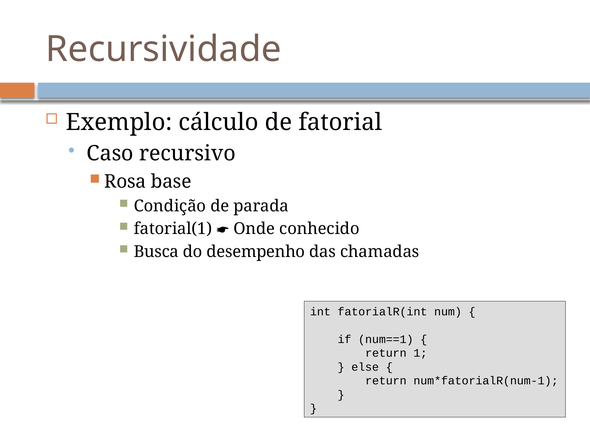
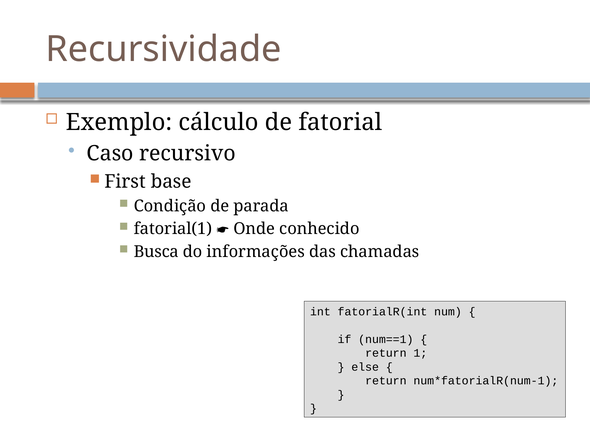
Rosa: Rosa -> First (125, 181)
desempenho: desempenho -> informações (256, 252)
